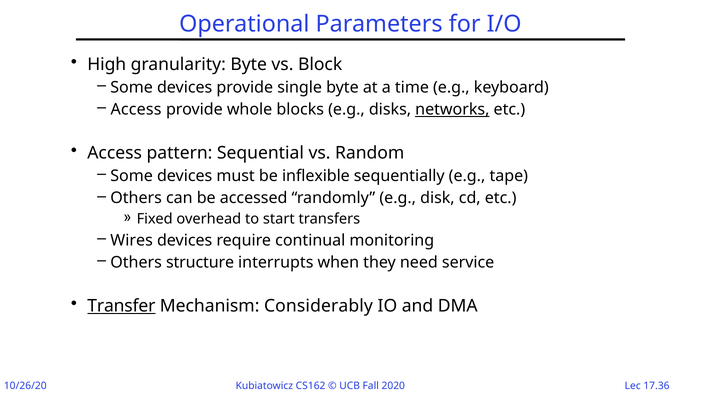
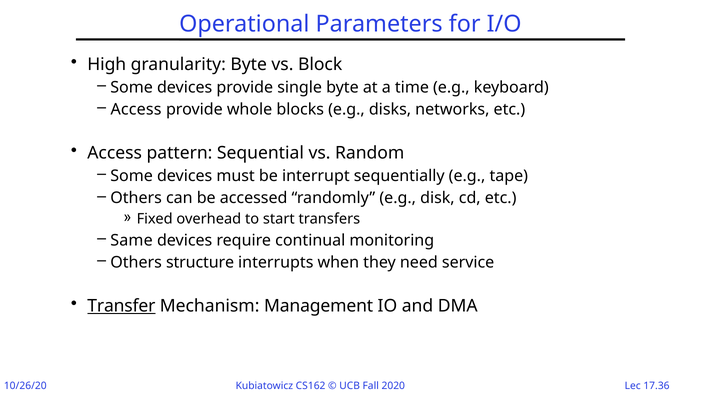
networks underline: present -> none (452, 110)
inflexible: inflexible -> interrupt (316, 176)
Wires: Wires -> Same (132, 241)
Considerably: Considerably -> Management (319, 306)
